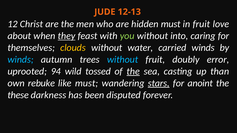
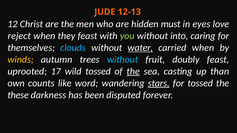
in fruit: fruit -> eyes (201, 24)
about: about -> reject (19, 36)
they underline: present -> none (67, 36)
clouds colour: yellow -> light blue (73, 48)
water underline: none -> present (140, 48)
carried winds: winds -> when (203, 48)
winds colour: light blue -> yellow (21, 60)
doubly error: error -> feast (218, 60)
94: 94 -> 17 (56, 71)
rebuke: rebuke -> counts (41, 83)
like must: must -> word (87, 83)
for anoint: anoint -> tossed (200, 83)
